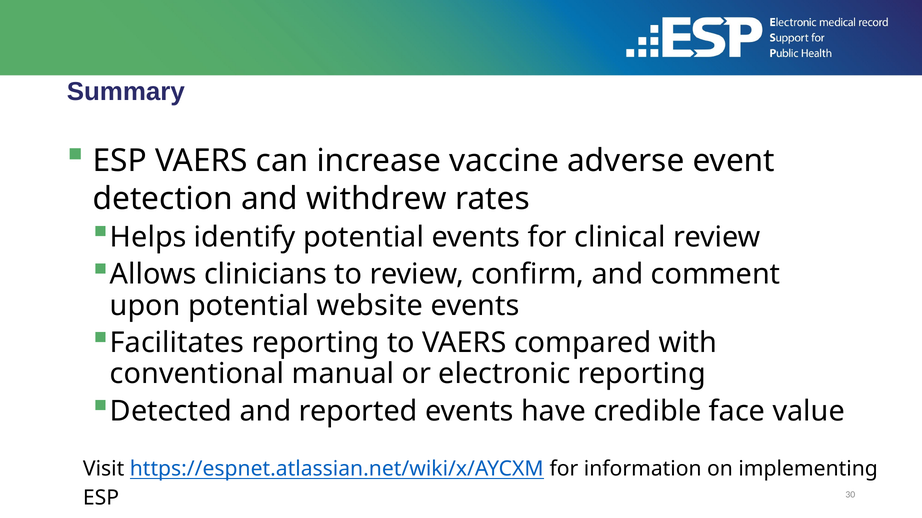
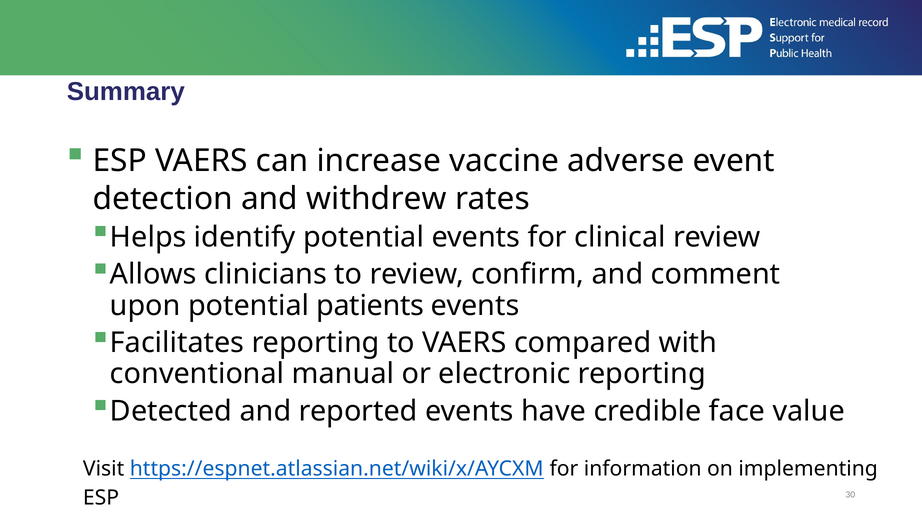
website: website -> patients (370, 306)
